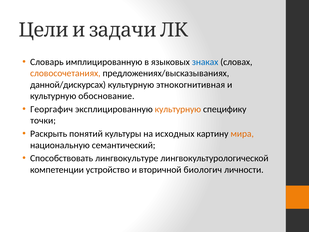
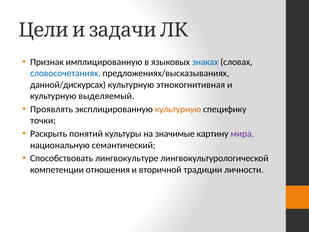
Словарь: Словарь -> Признак (47, 62)
словосочетаниях colour: orange -> blue (65, 73)
обоснование: обоснование -> выделяемый (106, 96)
Георгафич: Георгафич -> Проявлять (52, 109)
исходных: исходных -> значимые (175, 134)
мира colour: orange -> purple (242, 134)
устройство: устройство -> отношения (108, 170)
биологич: биологич -> традиции (203, 170)
